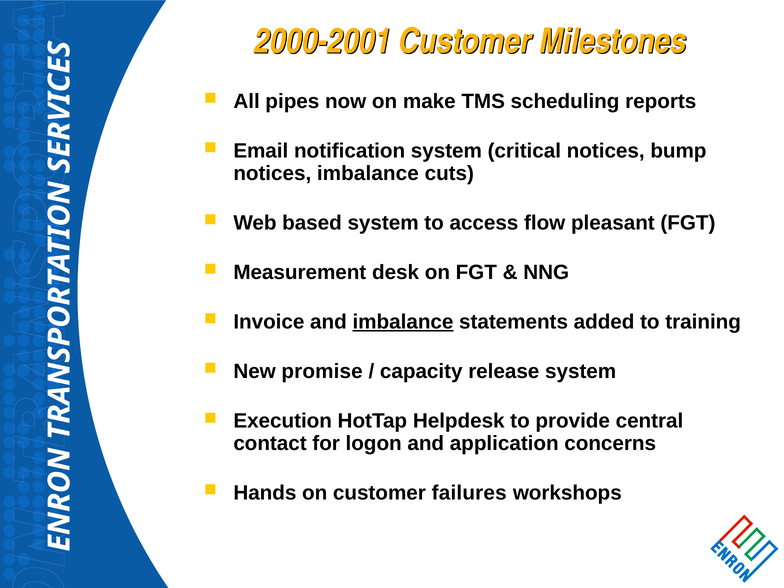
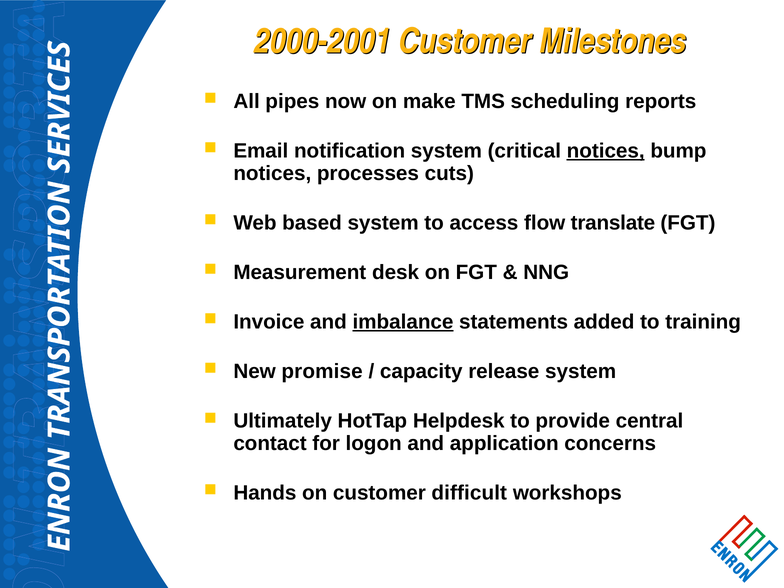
notices underline: none -> present (606, 151)
notices imbalance: imbalance -> processes (368, 173)
pleasant: pleasant -> translate (613, 223)
Execution: Execution -> Ultimately (283, 421)
failures: failures -> difficult (469, 493)
